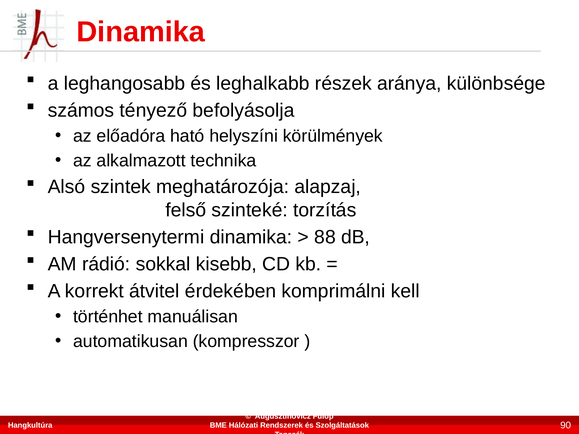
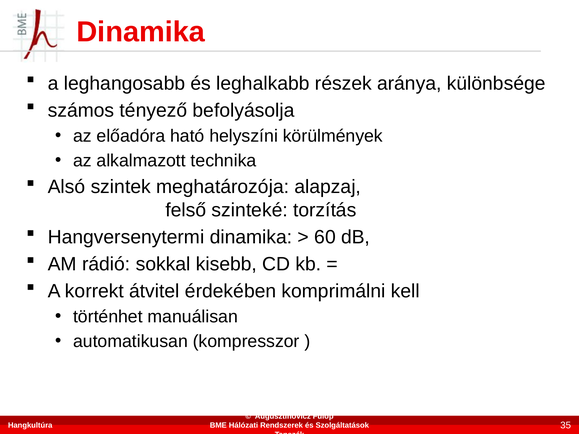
88: 88 -> 60 (325, 237)
90: 90 -> 35 (566, 426)
